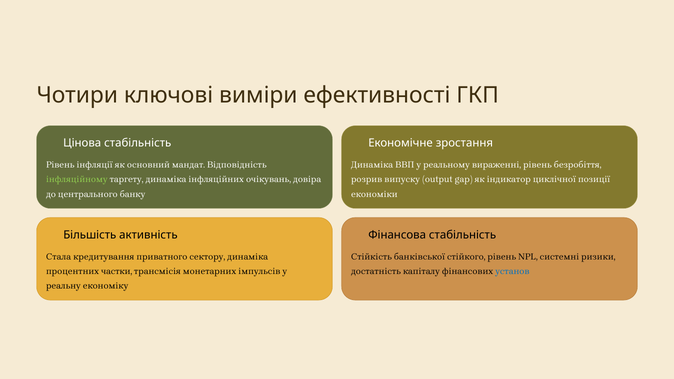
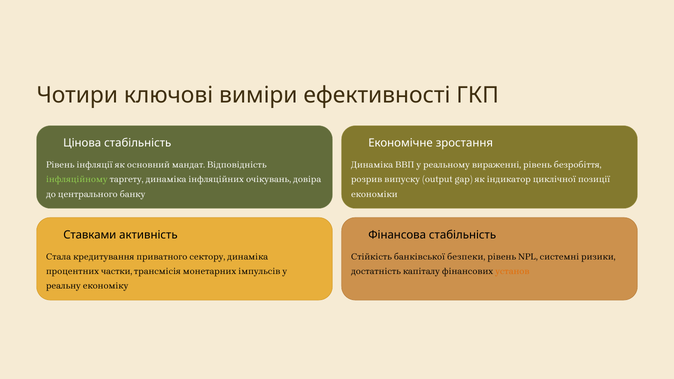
Більшість: Більшість -> Ставками (90, 235)
стійкого: стійкого -> безпеки (466, 257)
установ colour: blue -> orange (512, 271)
